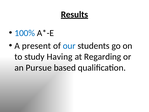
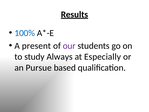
our colour: blue -> purple (69, 46)
Having: Having -> Always (60, 57)
Regarding: Regarding -> Especially (103, 57)
